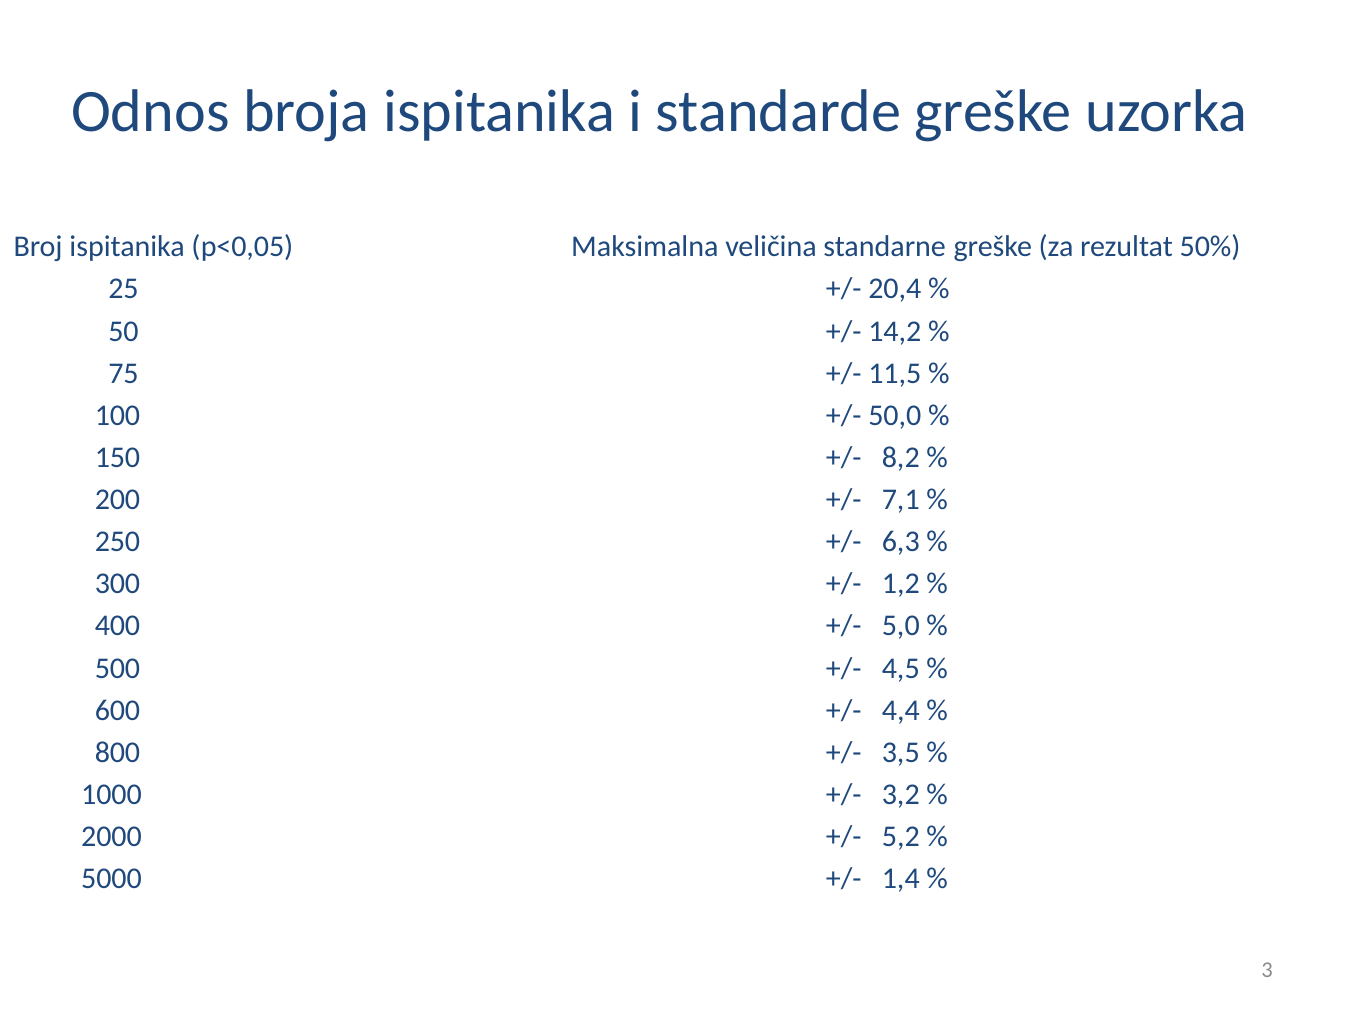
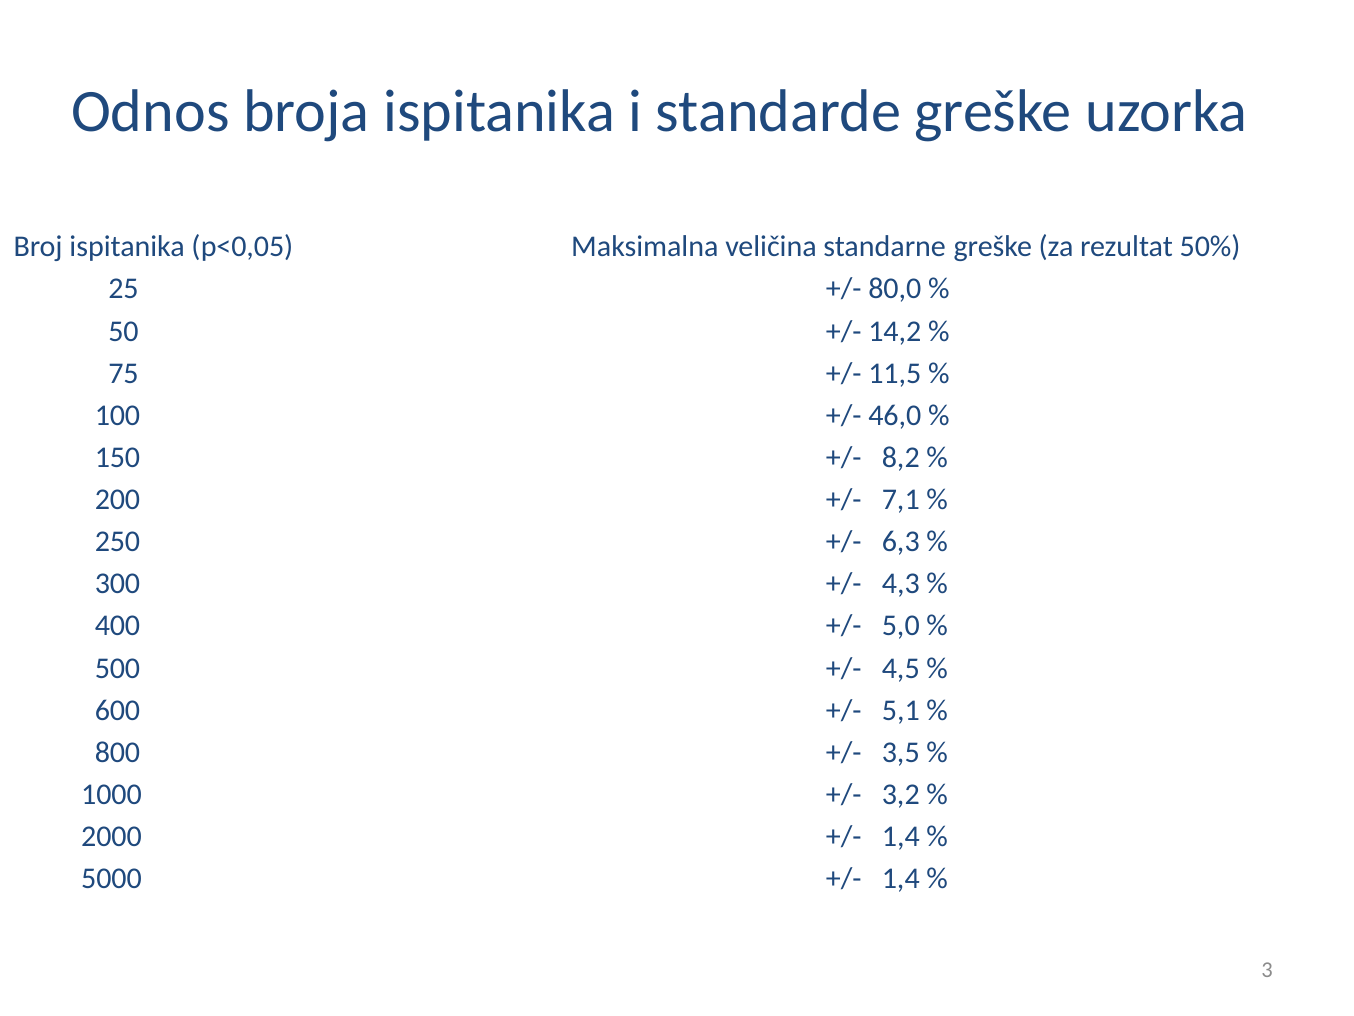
20,4: 20,4 -> 80,0 (895, 289)
50,0: 50,0 -> 46,0 (895, 415)
1,2: 1,2 -> 4,3 (901, 584)
4,4: 4,4 -> 5,1 (901, 710)
5,2: 5,2 -> 1,4 (901, 836)
